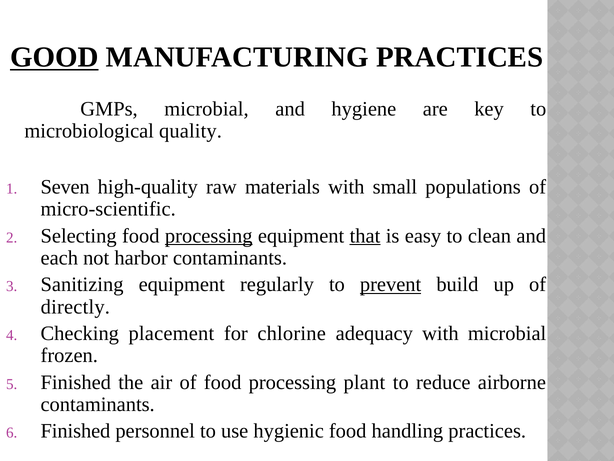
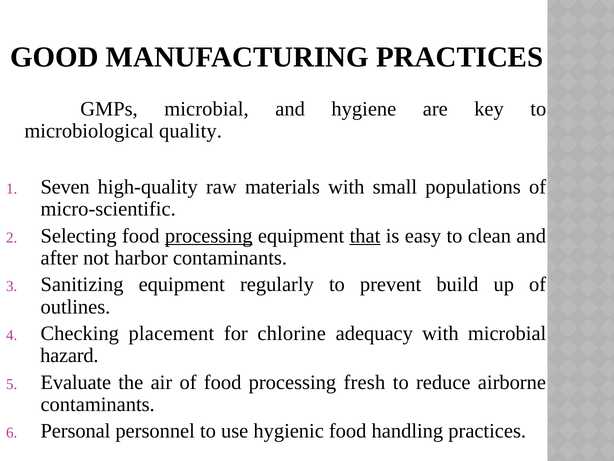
GOOD underline: present -> none (54, 57)
each: each -> after (59, 258)
prevent underline: present -> none (391, 284)
directly: directly -> outlines (75, 306)
frozen: frozen -> hazard (69, 355)
Finished: Finished -> Evaluate (76, 382)
plant: plant -> fresh (364, 382)
Finished: Finished -> Personal (75, 431)
